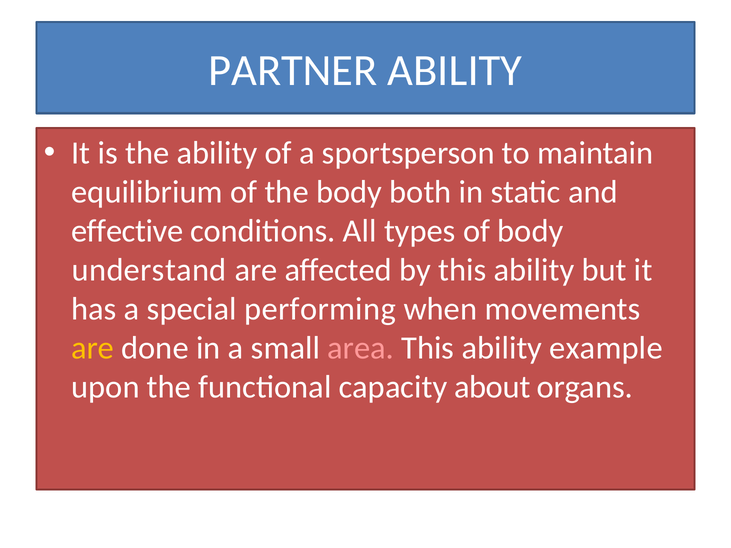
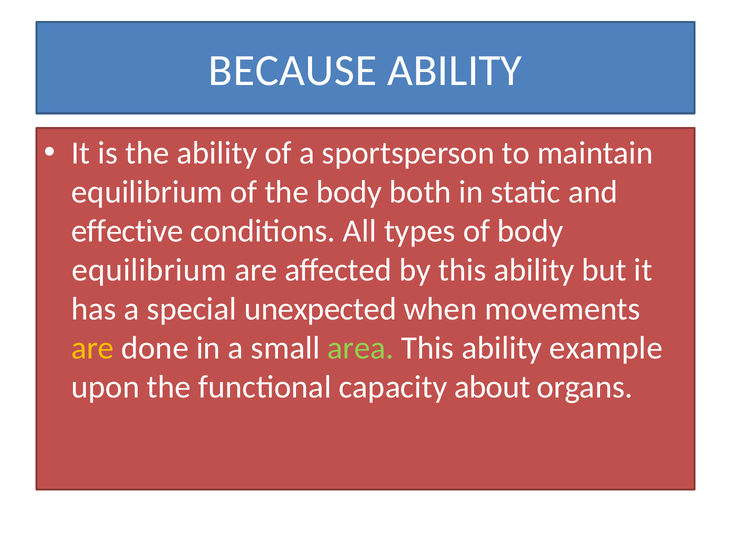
PARTNER: PARTNER -> BECAUSE (293, 71)
understand: understand -> equilibrium (149, 270)
performing: performing -> unexpected (320, 309)
area colour: pink -> light green (361, 348)
